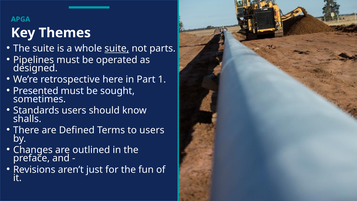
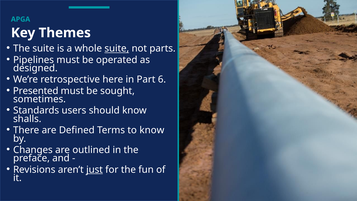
1: 1 -> 6 (162, 79)
to users: users -> know (152, 130)
just underline: none -> present (94, 169)
